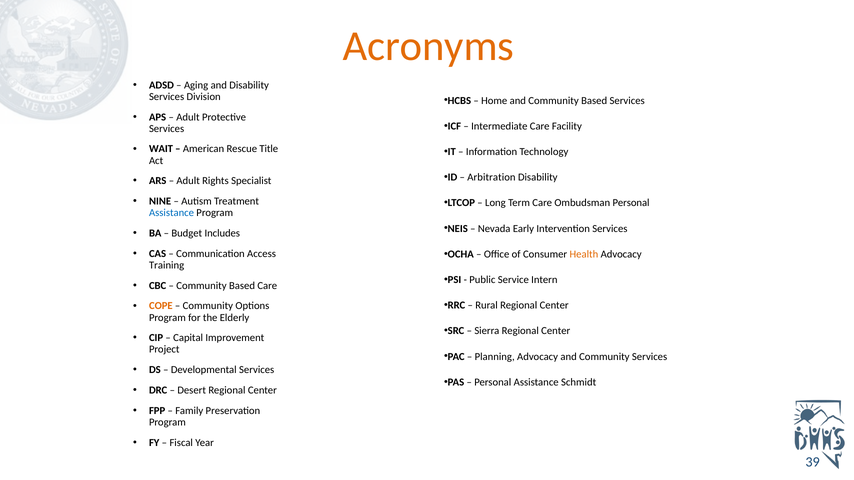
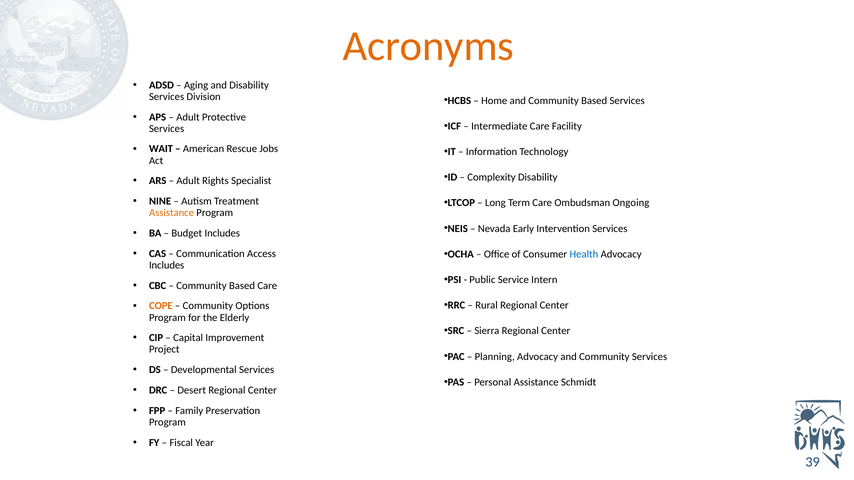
Title: Title -> Jobs (269, 149)
Arbitration: Arbitration -> Complexity (492, 177)
Ombudsman Personal: Personal -> Ongoing (631, 203)
Assistance colour: blue -> orange (172, 213)
Health colour: orange -> blue (584, 254)
Training: Training -> Includes (167, 265)
